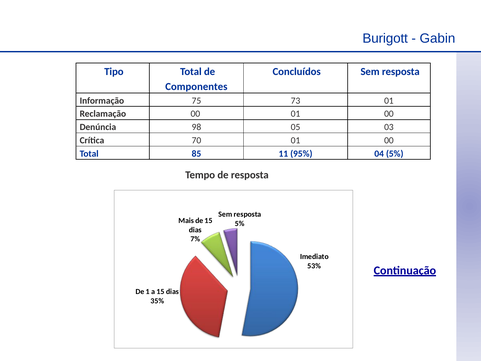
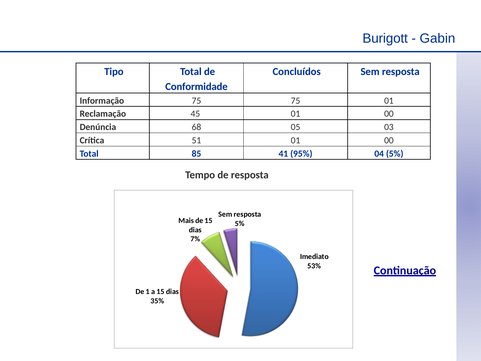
Componentes: Componentes -> Conformidade (196, 87)
75 73: 73 -> 75 (296, 101)
Reclamação 00: 00 -> 45 (195, 114)
98: 98 -> 68 (196, 127)
70: 70 -> 51 (196, 140)
11: 11 -> 41 (283, 154)
